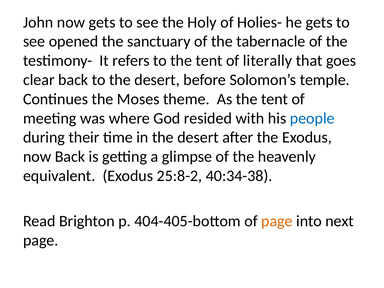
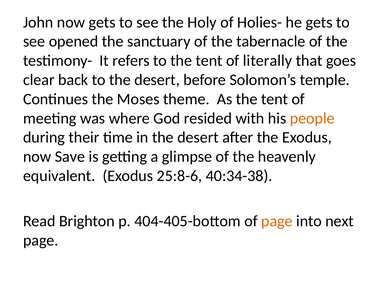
people colour: blue -> orange (312, 118)
now Back: Back -> Save (70, 157)
25:8-2: 25:8-2 -> 25:8-6 (179, 176)
